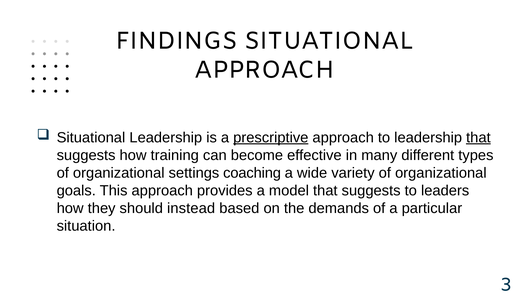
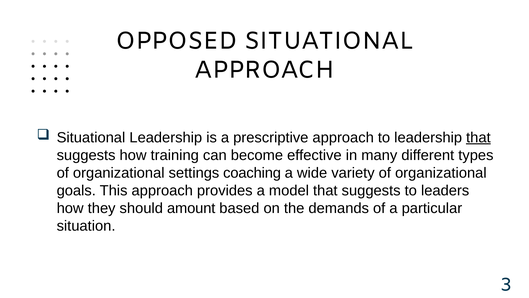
FINDINGS: FINDINGS -> OPPOSED (177, 41)
prescriptive underline: present -> none (271, 137)
instead: instead -> amount (191, 208)
